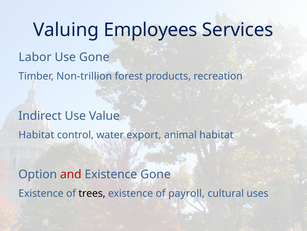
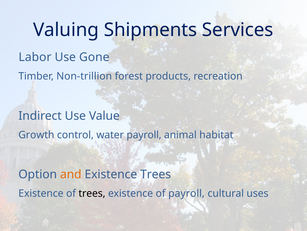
Employees: Employees -> Shipments (150, 30)
Habitat: Habitat -> Growth (36, 134)
water export: export -> payroll (144, 134)
and colour: red -> orange (71, 174)
Existence Gone: Gone -> Trees (156, 174)
